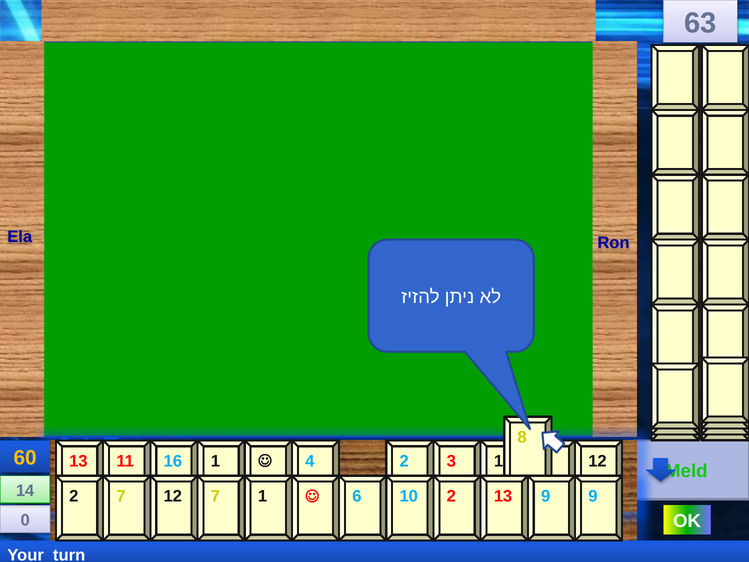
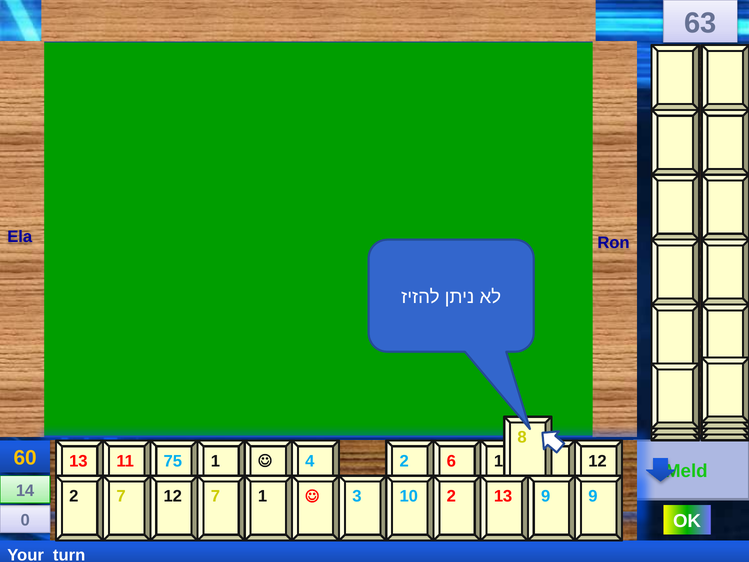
16: 16 -> 75 (173, 461)
3: 3 -> 6 (451, 461)
6: 6 -> 3 (357, 496)
